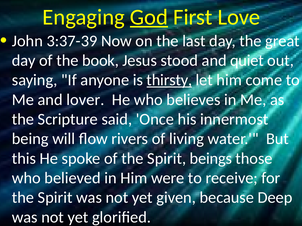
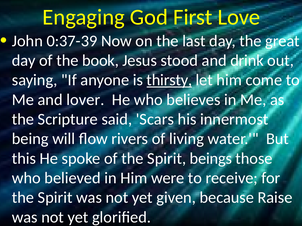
God underline: present -> none (149, 17)
3:37-39: 3:37-39 -> 0:37-39 (72, 41)
quiet: quiet -> drink (247, 61)
Once: Once -> Scars (155, 119)
Deep: Deep -> Raise (275, 198)
